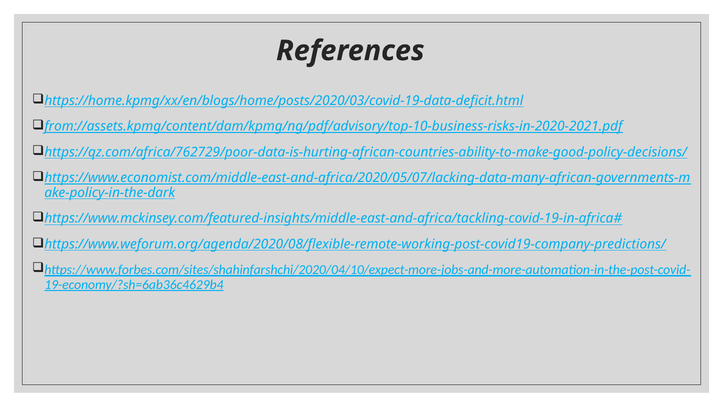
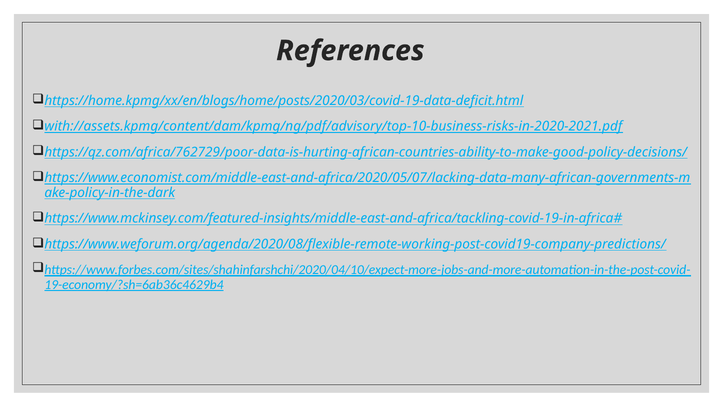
from://assets.kpmg/content/dam/kpmg/ng/pdf/advisory/top-10-business-risks-in-2020-2021.pdf: from://assets.kpmg/content/dam/kpmg/ng/pdf/advisory/top-10-business-risks-in-2020-2021.pdf -> with://assets.kpmg/content/dam/kpmg/ng/pdf/advisory/top-10-business-risks-in-2020-2021.pdf (333, 126)
